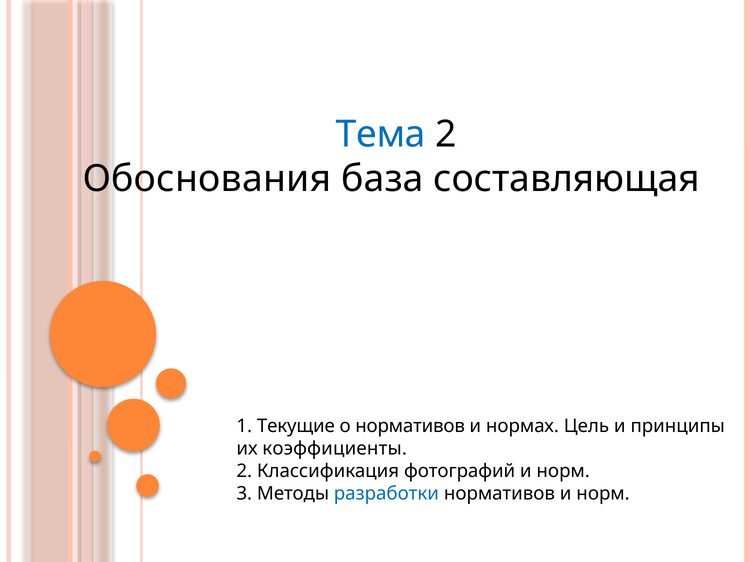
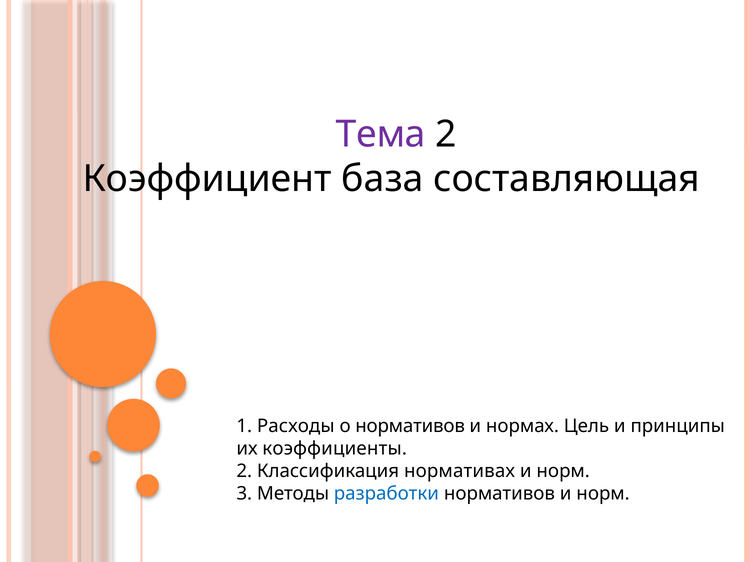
Тема colour: blue -> purple (381, 134)
Обоснования: Обоснования -> Коэффициент (207, 179)
Текущие: Текущие -> Расходы (296, 426)
фотографий: фотографий -> нормативах (460, 471)
